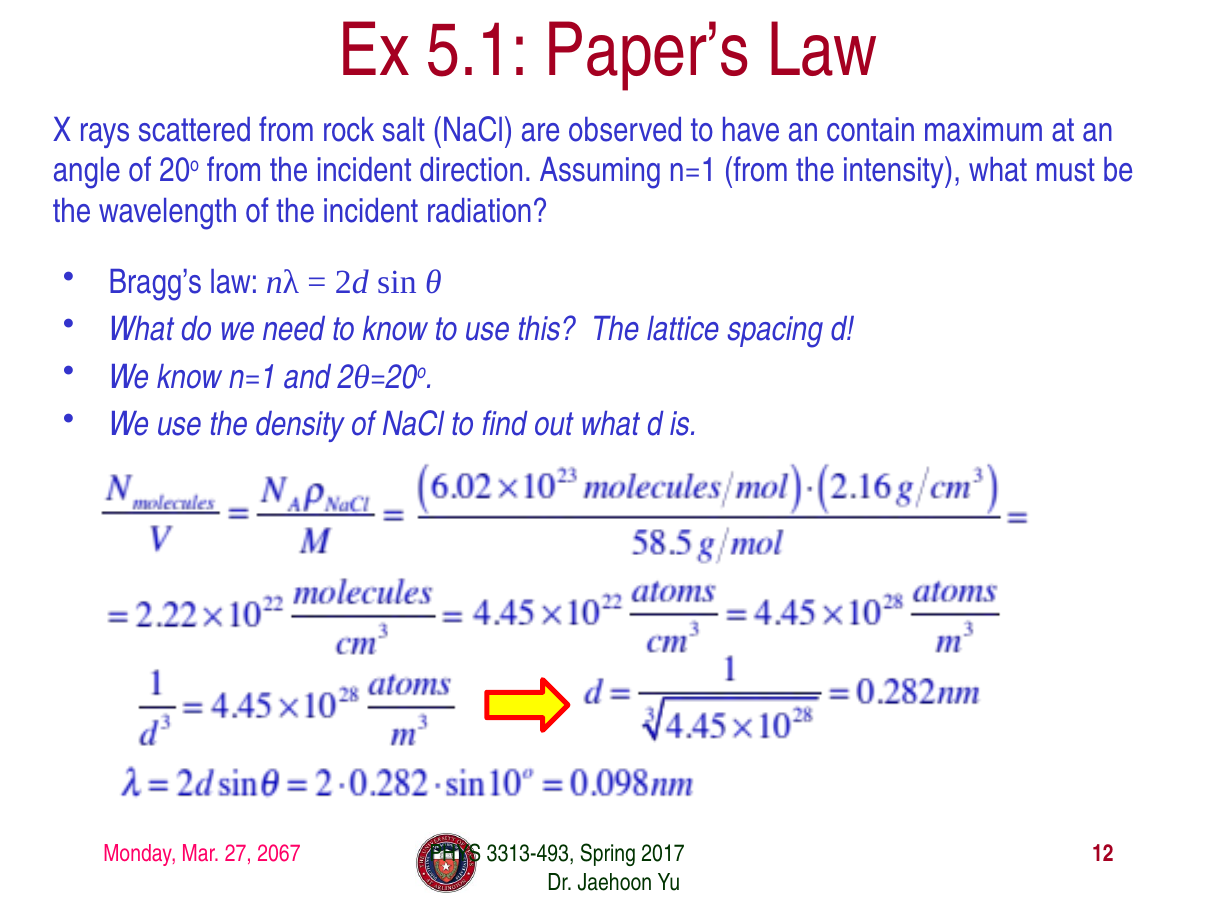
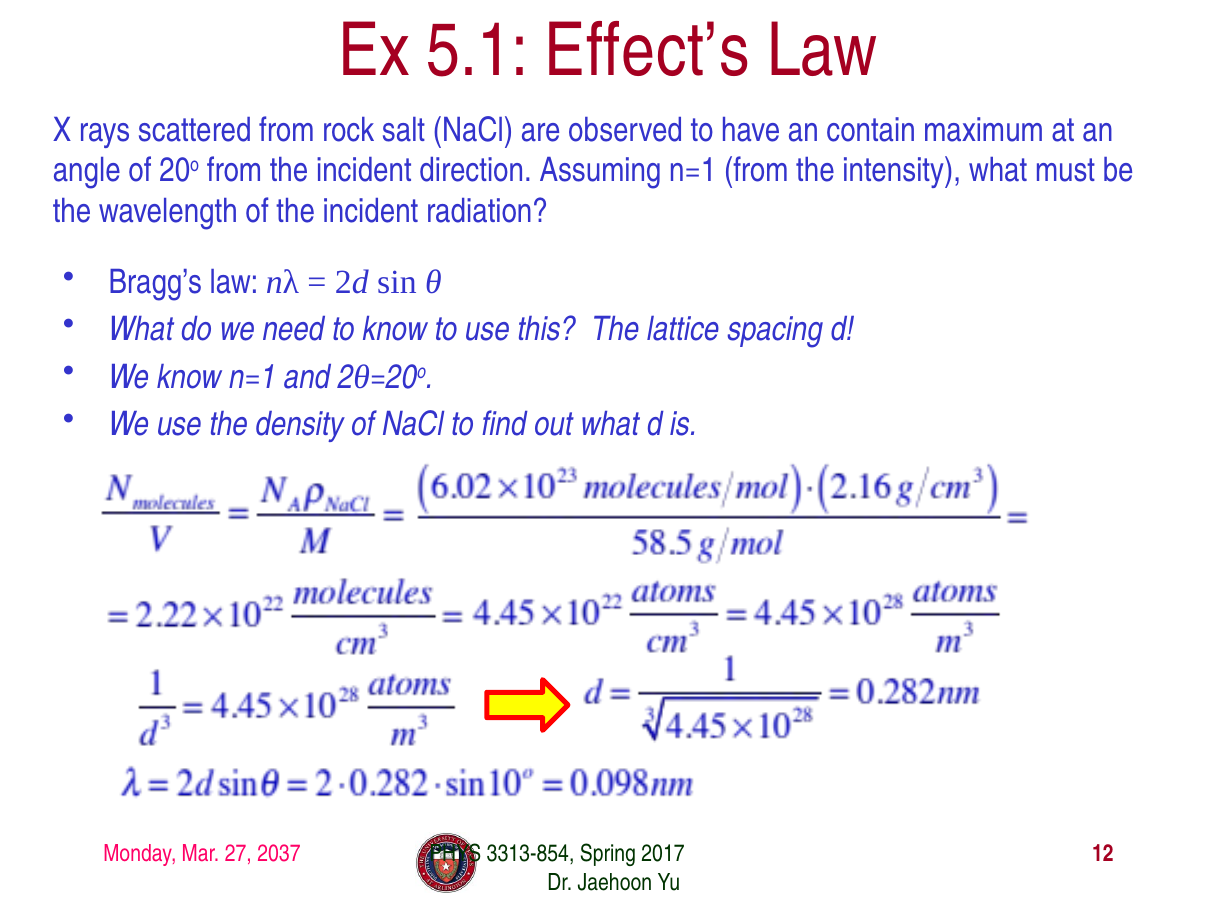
Paper’s: Paper’s -> Effect’s (647, 51)
2067: 2067 -> 2037 (279, 854)
3313-493: 3313-493 -> 3313-854 (531, 854)
